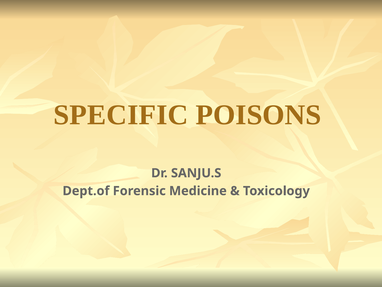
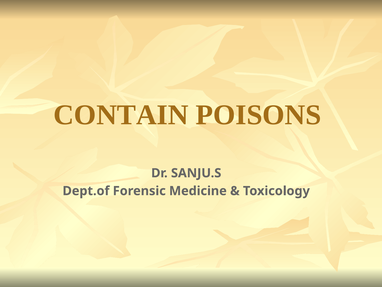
SPECIFIC: SPECIFIC -> CONTAIN (121, 115)
